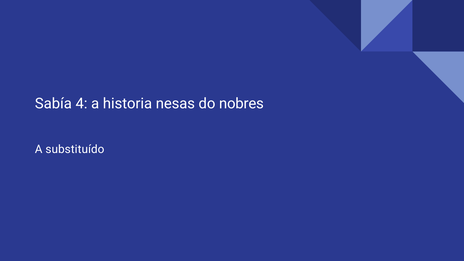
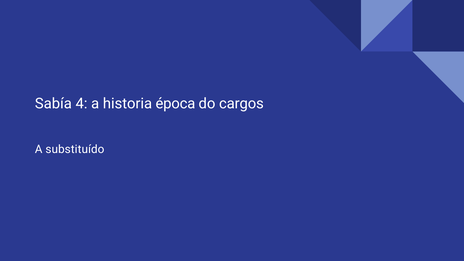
nesas: nesas -> época (175, 104)
nobres: nobres -> cargos (241, 104)
